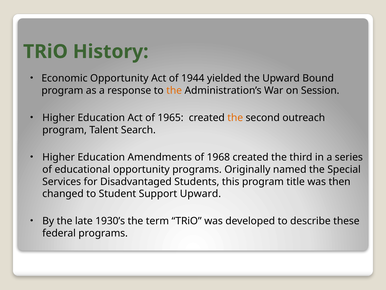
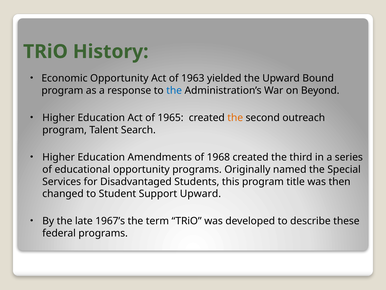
1944: 1944 -> 1963 (193, 78)
the colour: orange -> blue (174, 90)
Session: Session -> Beyond (320, 90)
1930’s: 1930’s -> 1967’s (110, 221)
